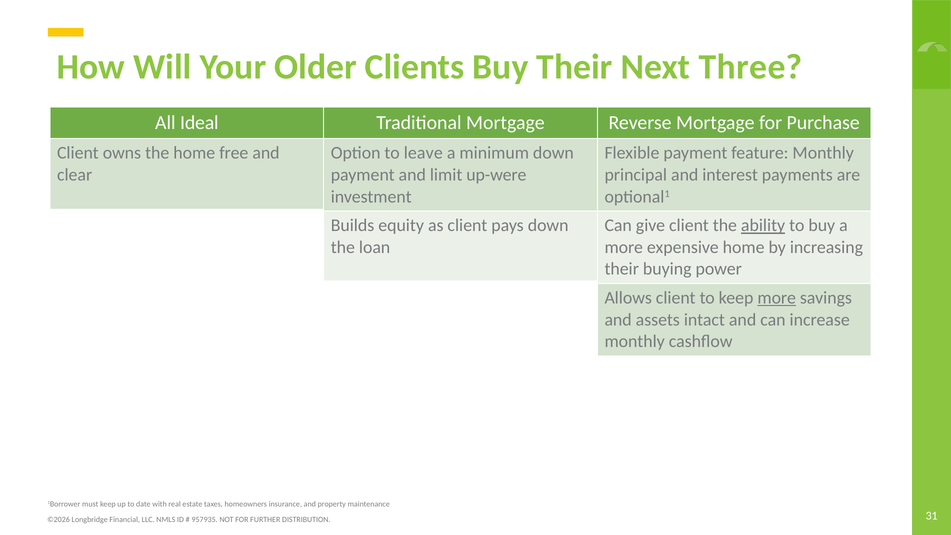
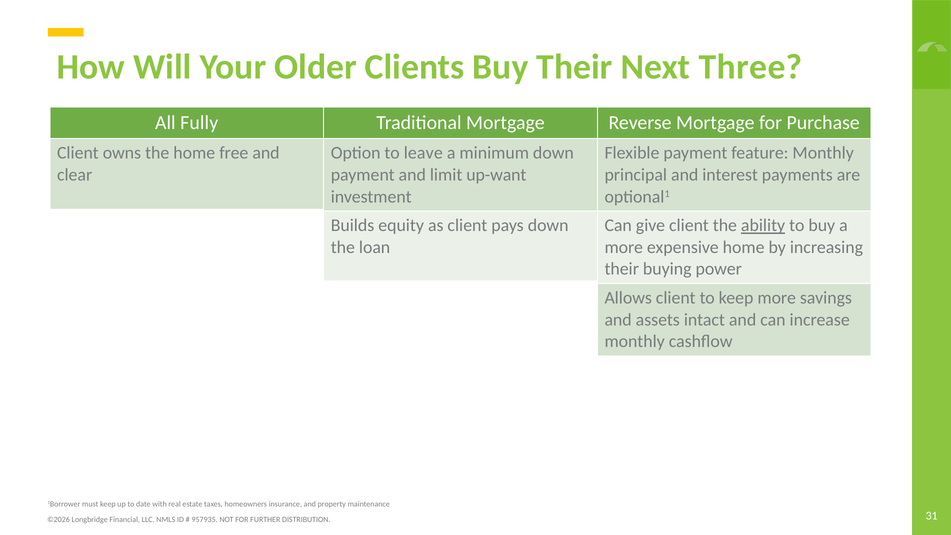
Ideal: Ideal -> Fully (199, 123)
up-were: up-were -> up-want (496, 175)
more underline: present -> none (777, 298)
